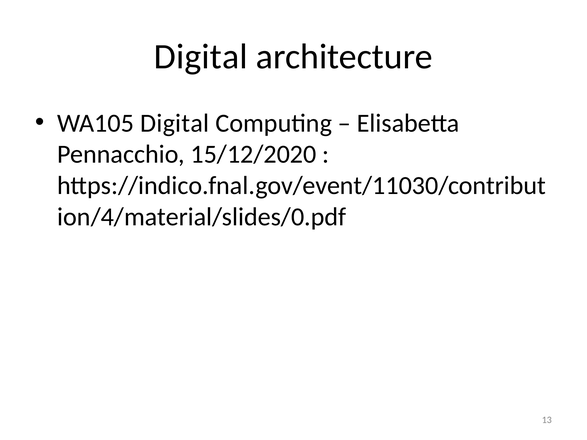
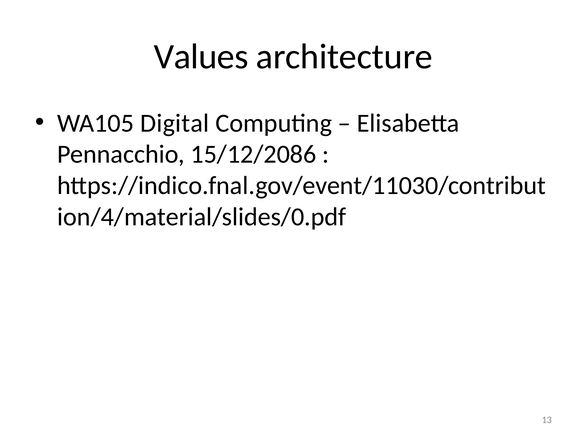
Digital: Digital -> Values (201, 57)
15/12/2020: 15/12/2020 -> 15/12/2086 (253, 154)
